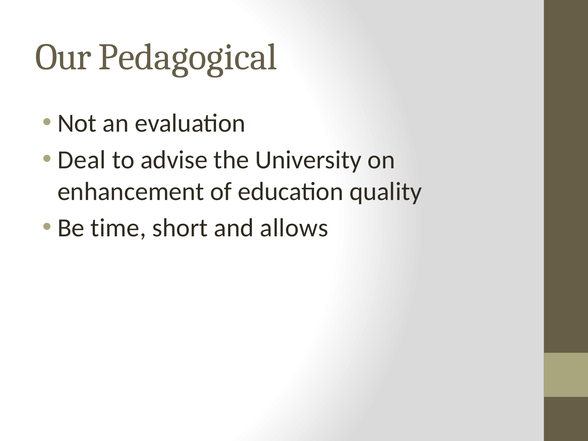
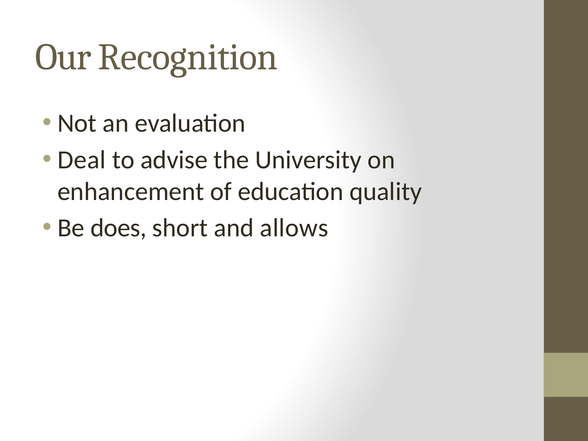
Pedagogical: Pedagogical -> Recognition (188, 57)
time: time -> does (119, 228)
